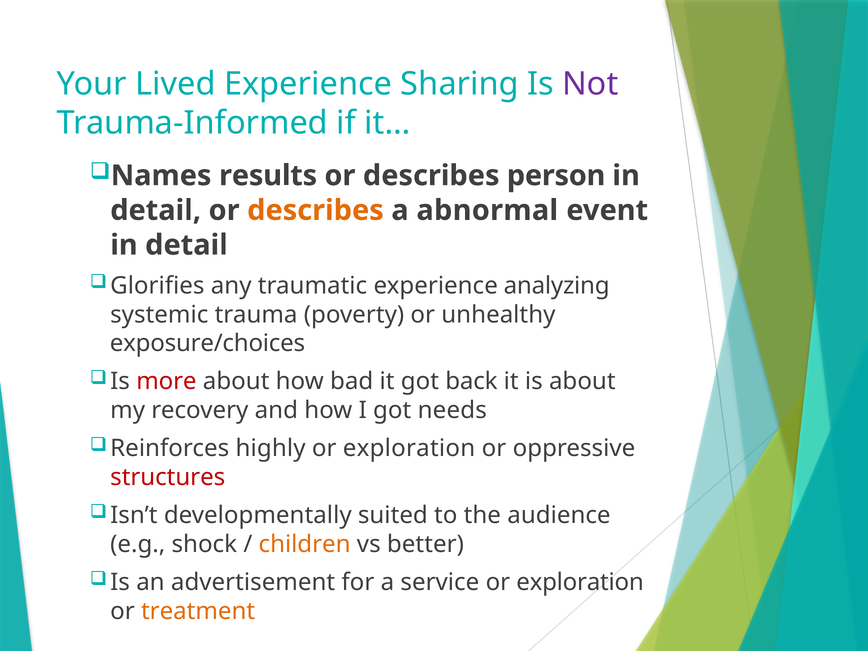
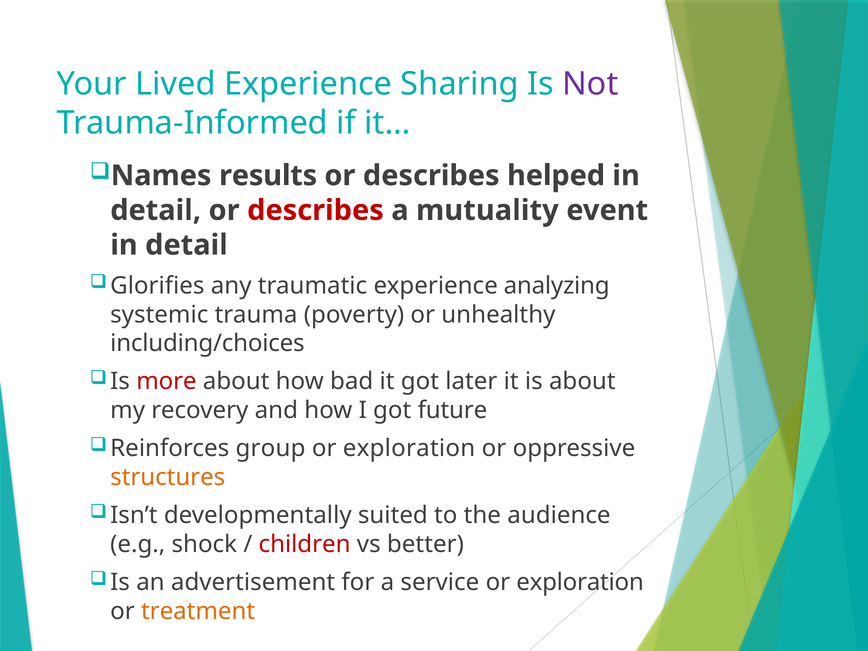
person: person -> helped (556, 176)
describes colour: orange -> red (315, 210)
abnormal: abnormal -> mutuality (487, 210)
exposure/choices: exposure/choices -> including/choices (207, 344)
back: back -> later (471, 382)
needs: needs -> future (452, 410)
highly: highly -> group (271, 448)
structures colour: red -> orange (168, 477)
children colour: orange -> red (305, 544)
